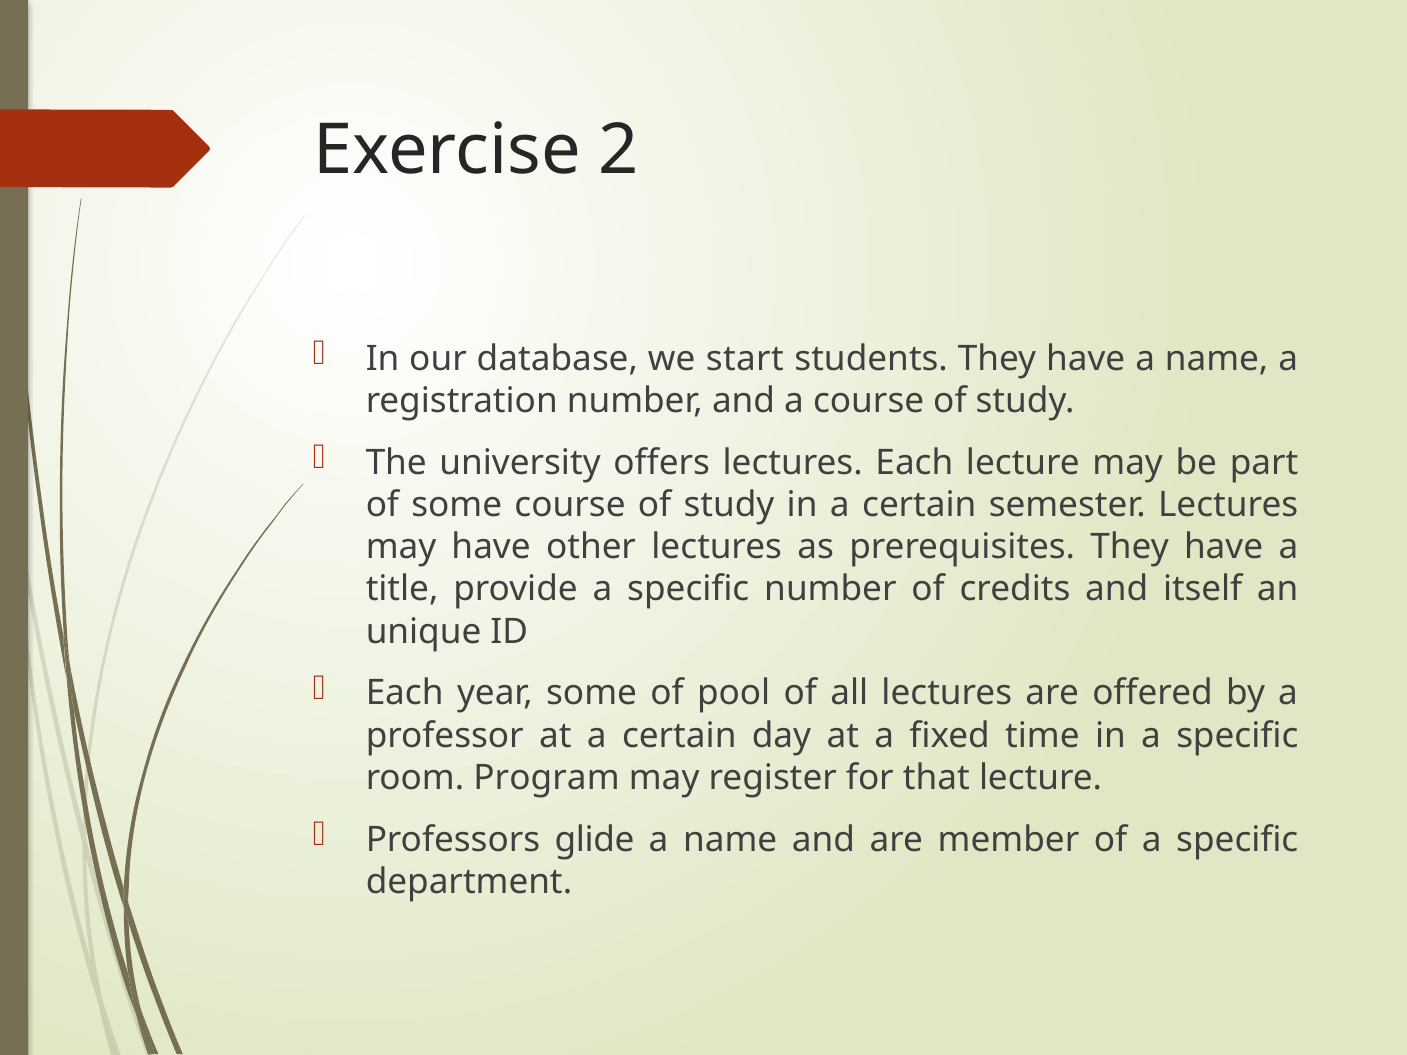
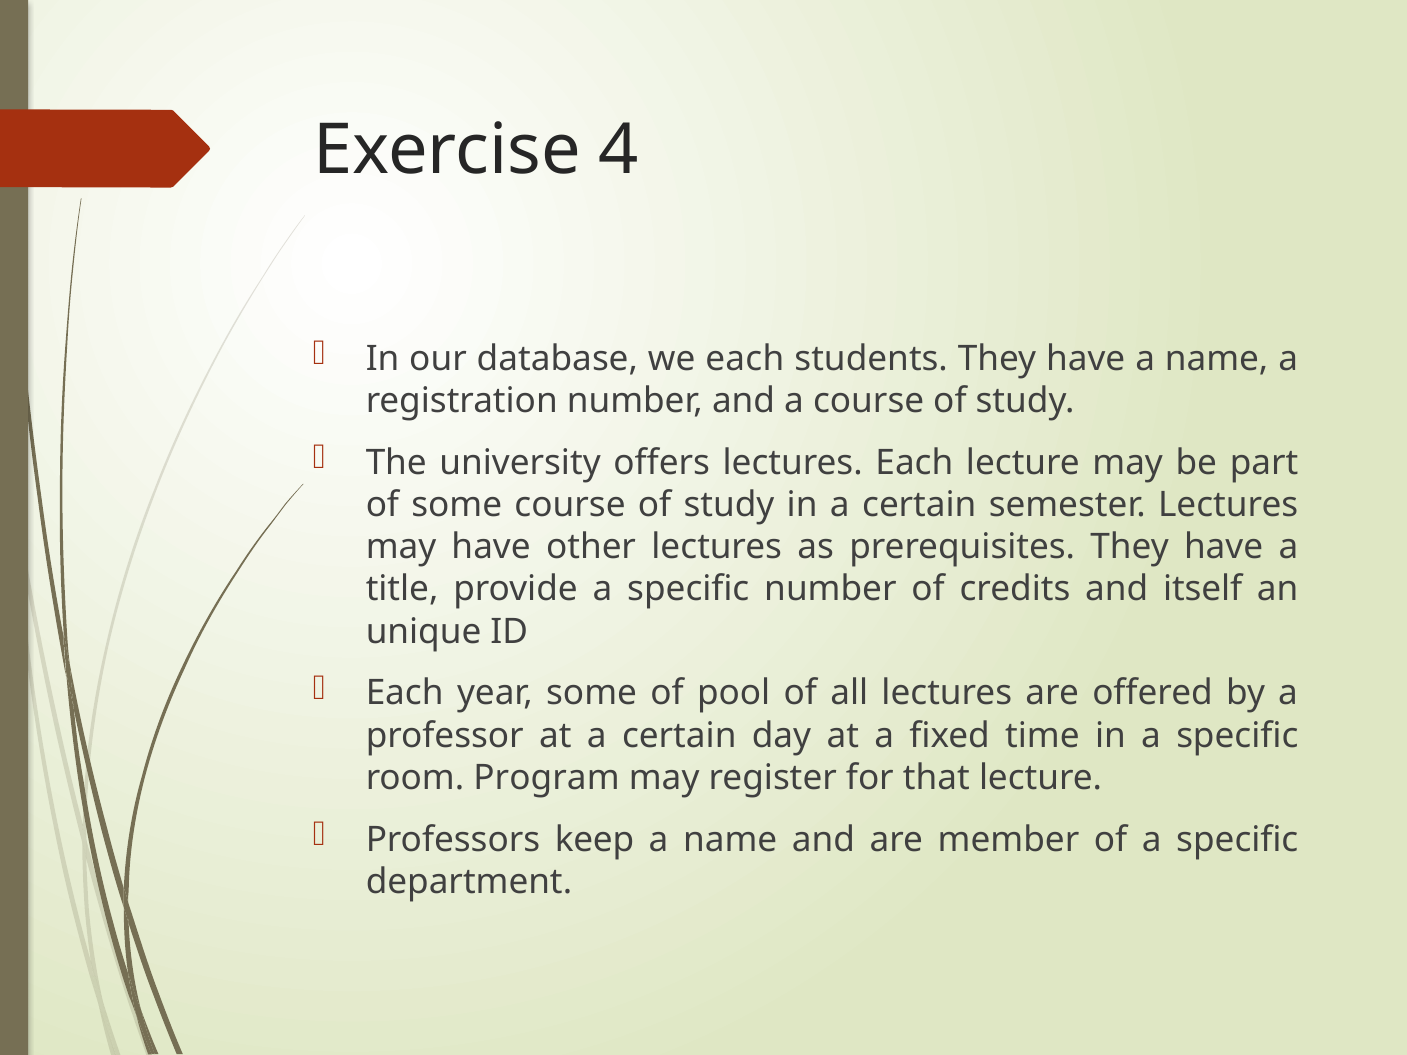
2: 2 -> 4 (619, 150)
we start: start -> each (745, 359)
glide: glide -> keep (595, 840)
